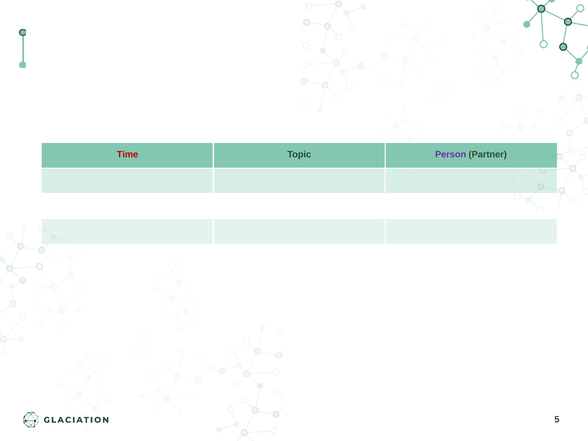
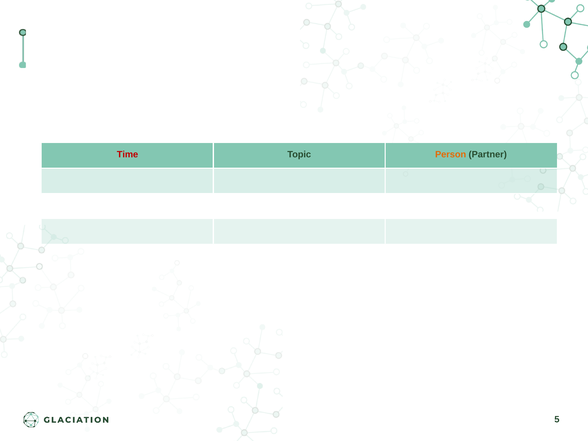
Person colour: purple -> orange (451, 155)
